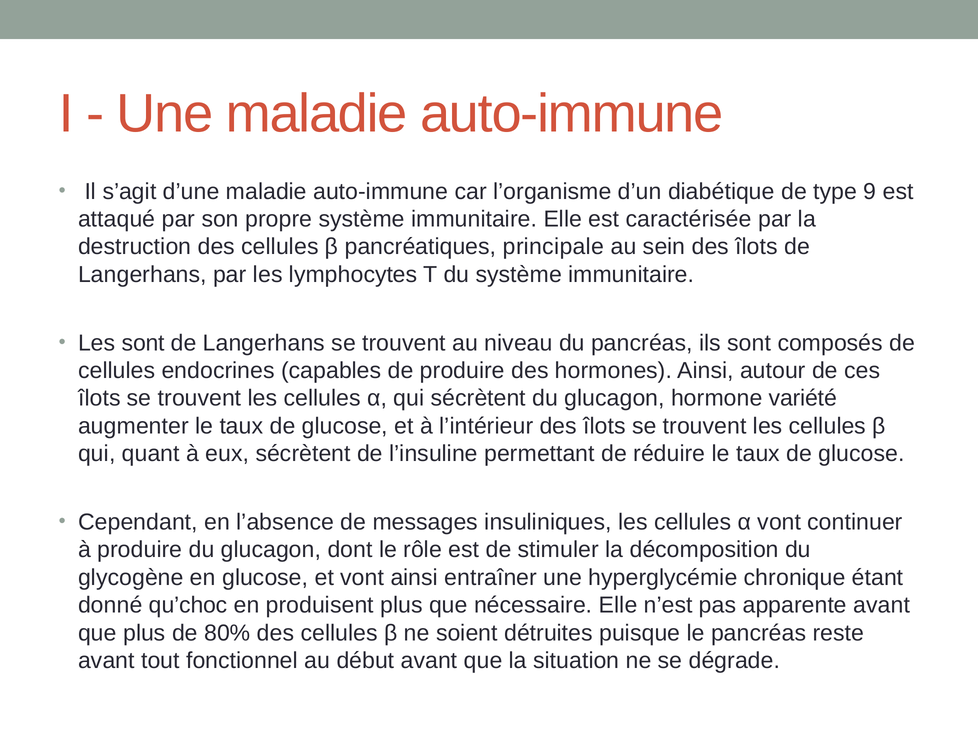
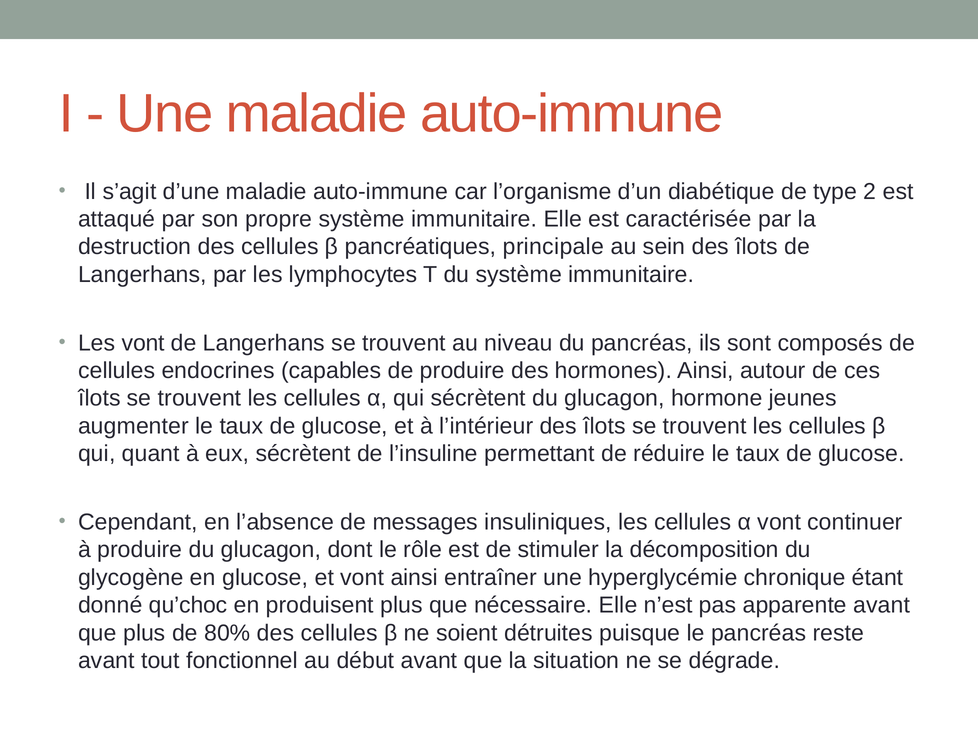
9: 9 -> 2 (870, 192)
Les sont: sont -> vont (143, 343)
variété: variété -> jeunes (803, 399)
